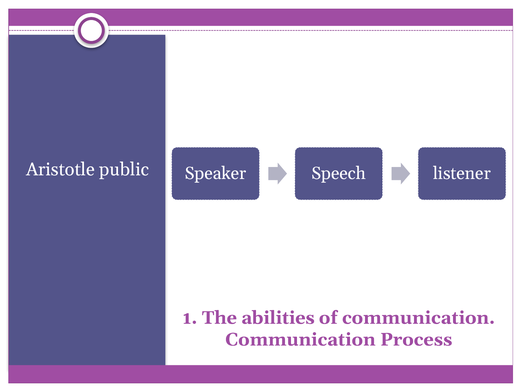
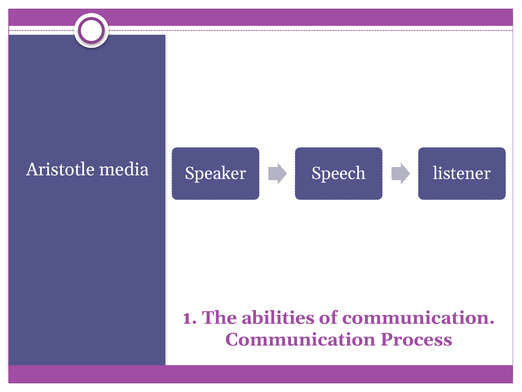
public: public -> media (124, 169)
